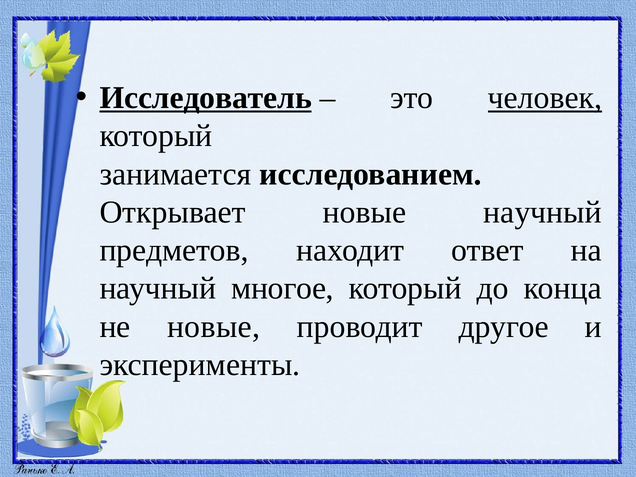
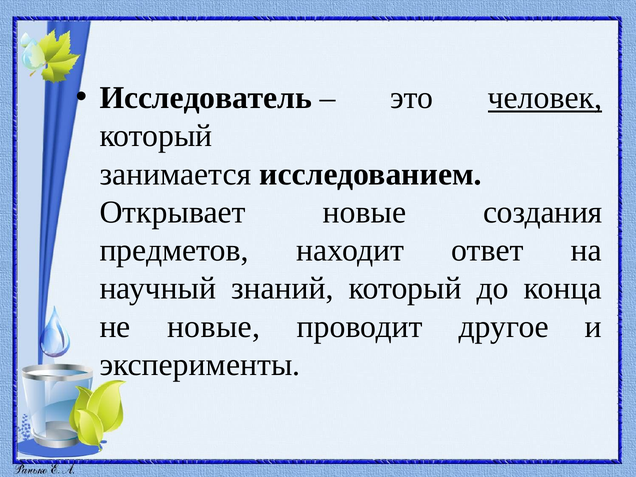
Исследователь underline: present -> none (206, 98)
новые научный: научный -> создания (543, 212)
многое: многое -> знаний (283, 289)
